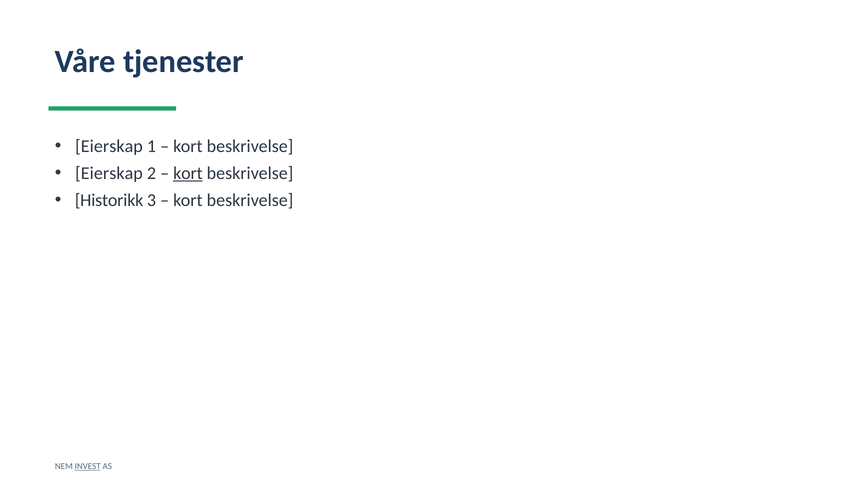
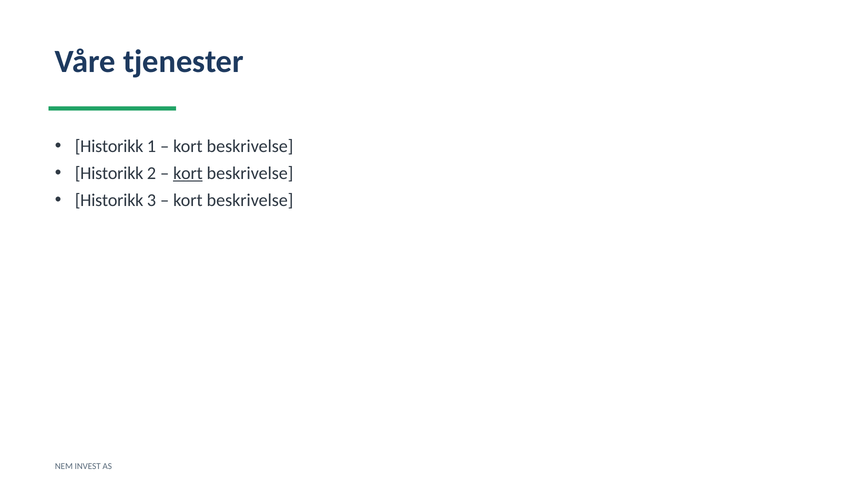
Eierskap: Eierskap -> Historikk (109, 146)
Eierskap: Eierskap -> Historikk (109, 173)
INVEST underline: present -> none (88, 466)
